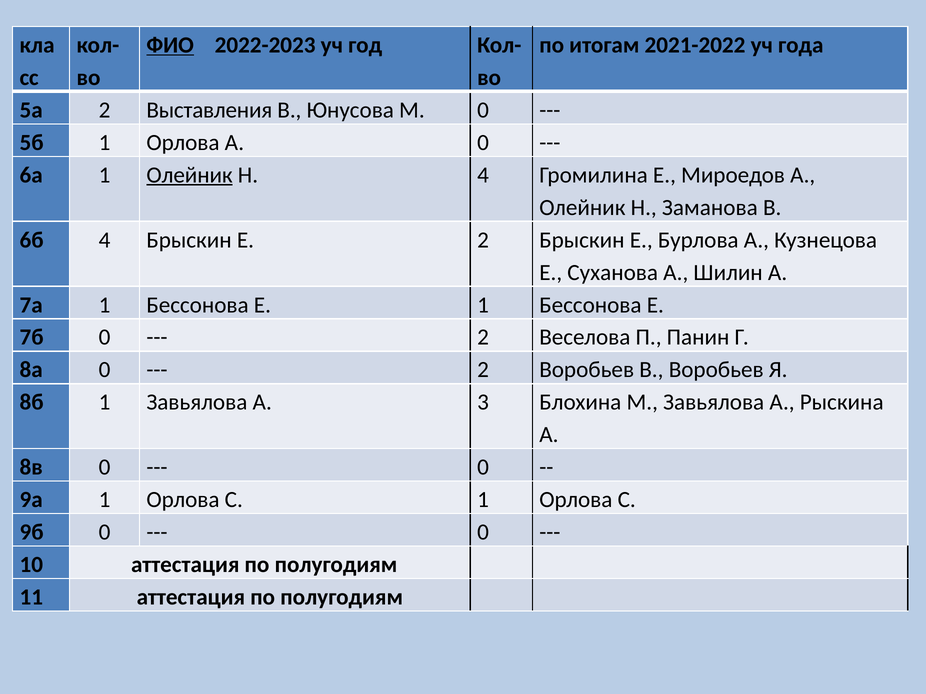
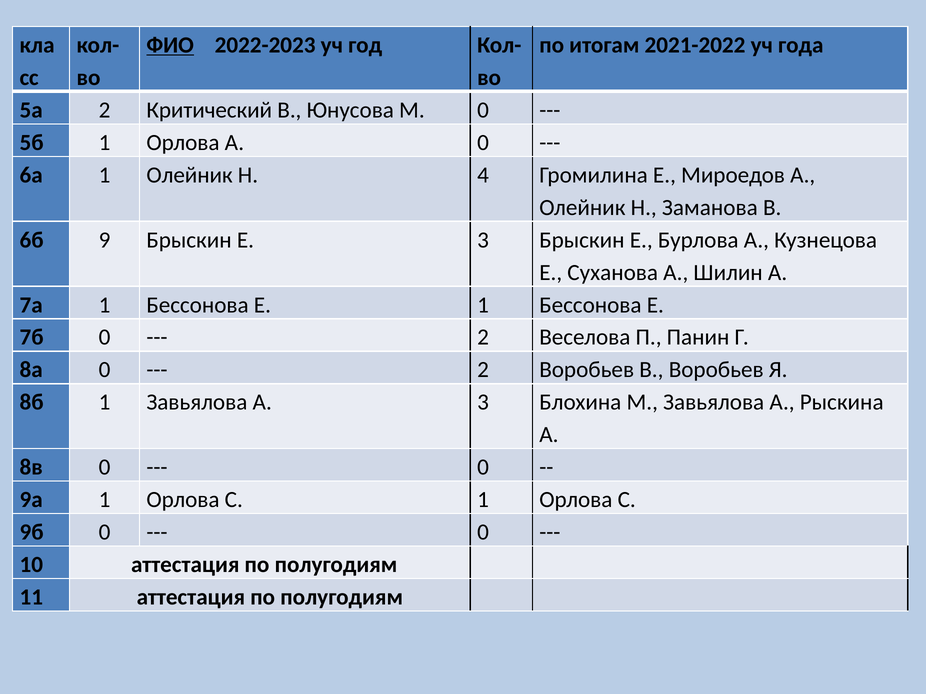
Выставления: Выставления -> Критический (209, 110)
Олейник underline: present -> none (190, 175)
6б 4: 4 -> 9 (105, 240)
Е 2: 2 -> 3 (483, 240)
